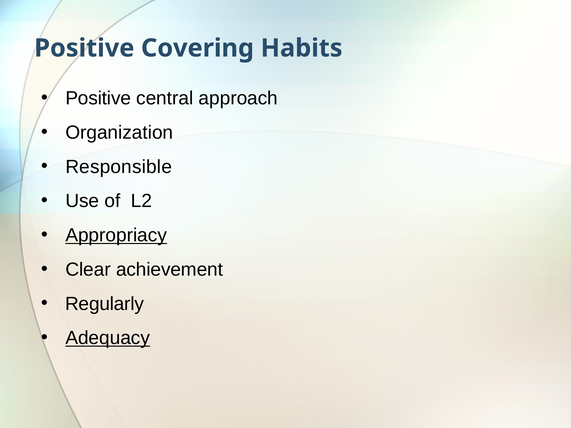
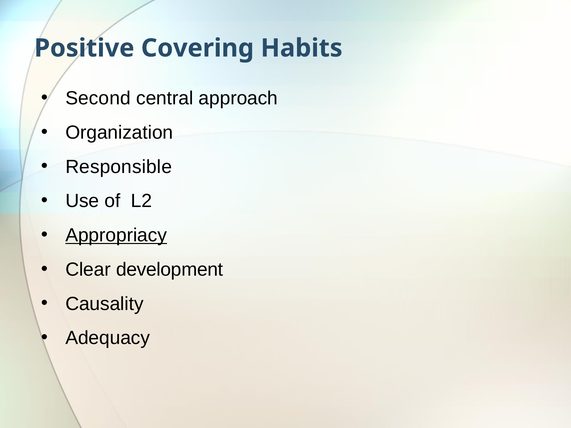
Positive: Positive -> Second (98, 98)
achievement: achievement -> development (170, 270)
Regularly: Regularly -> Causality (104, 304)
Adequacy underline: present -> none (108, 338)
